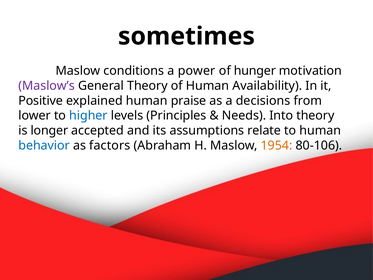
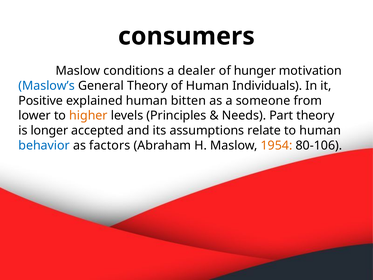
sometimes: sometimes -> consumers (186, 36)
power: power -> dealer (197, 71)
Maslow’s colour: purple -> blue (47, 86)
Availability: Availability -> Individuals (267, 86)
praise: praise -> bitten (188, 101)
decisions: decisions -> someone (263, 101)
higher colour: blue -> orange (88, 116)
Into: Into -> Part (281, 116)
